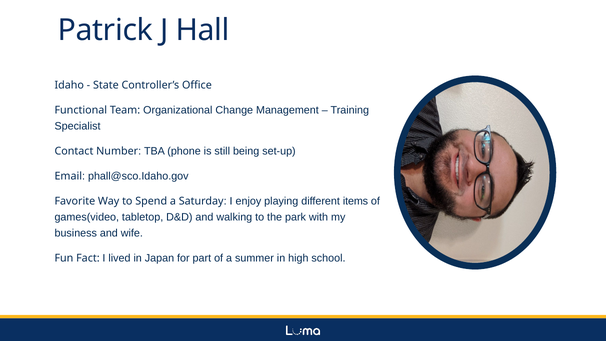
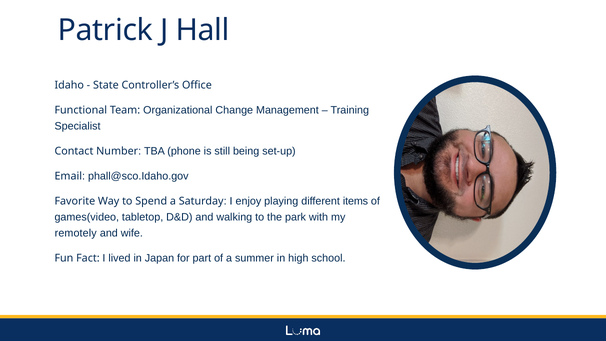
business: business -> remotely (76, 233)
